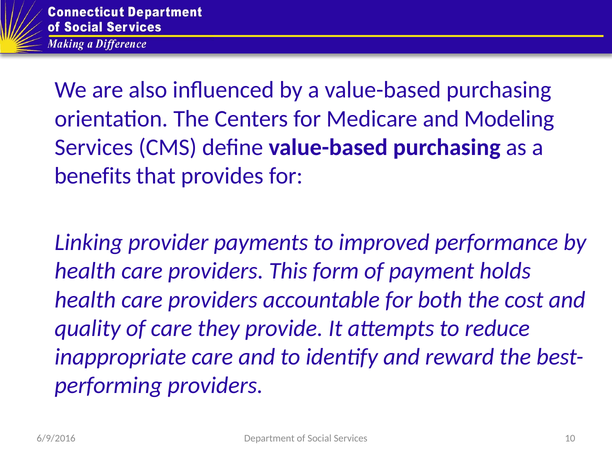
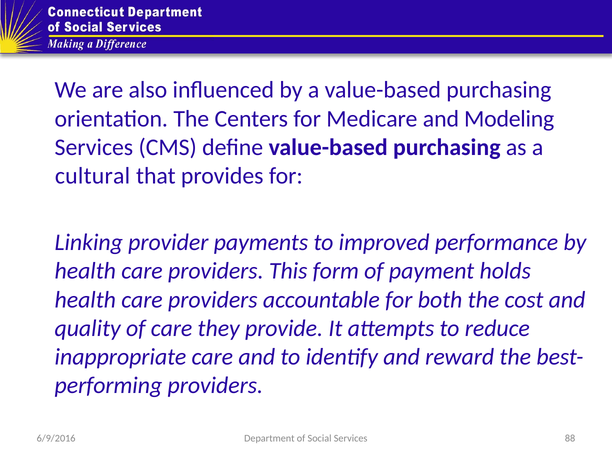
benefits: benefits -> cultural (93, 176)
10: 10 -> 88 (570, 438)
